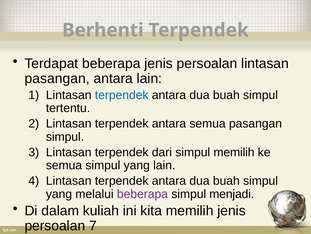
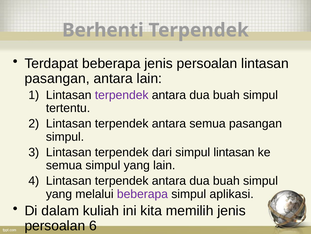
terpendek colour: blue -> purple (122, 95)
simpul memilih: memilih -> lintasan (234, 152)
menjadi: menjadi -> aplikasi (232, 193)
7: 7 -> 6 (93, 225)
